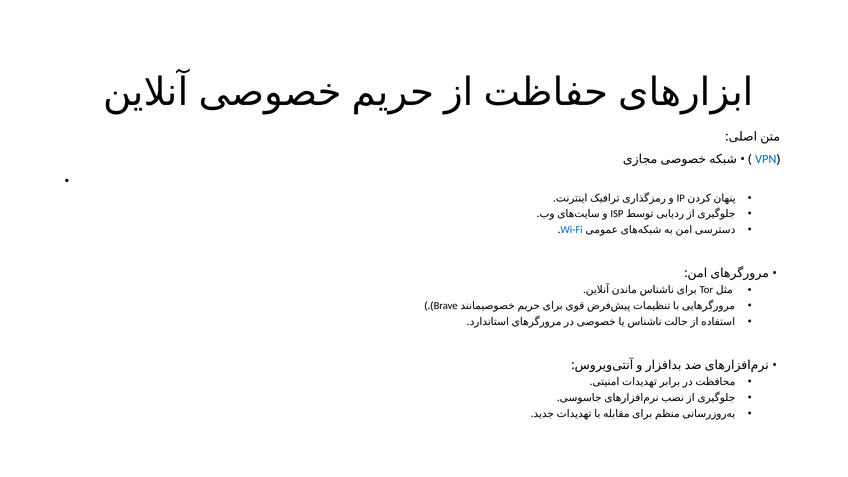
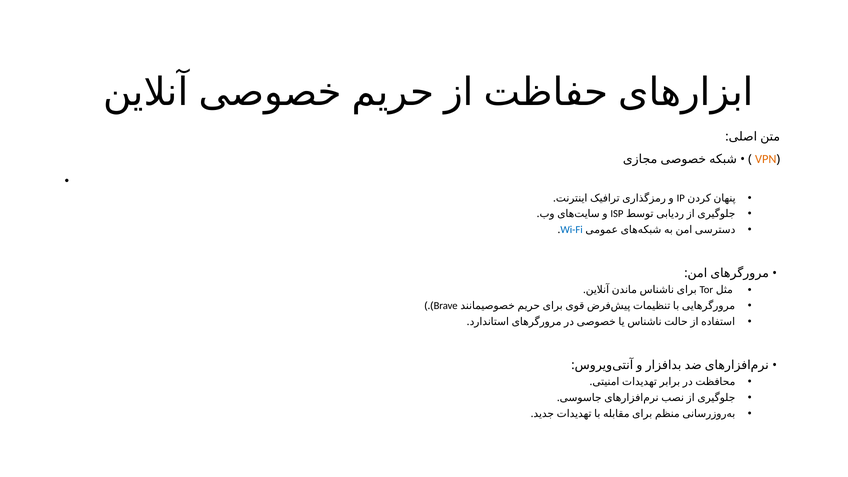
VPN colour: blue -> orange (766, 159)
